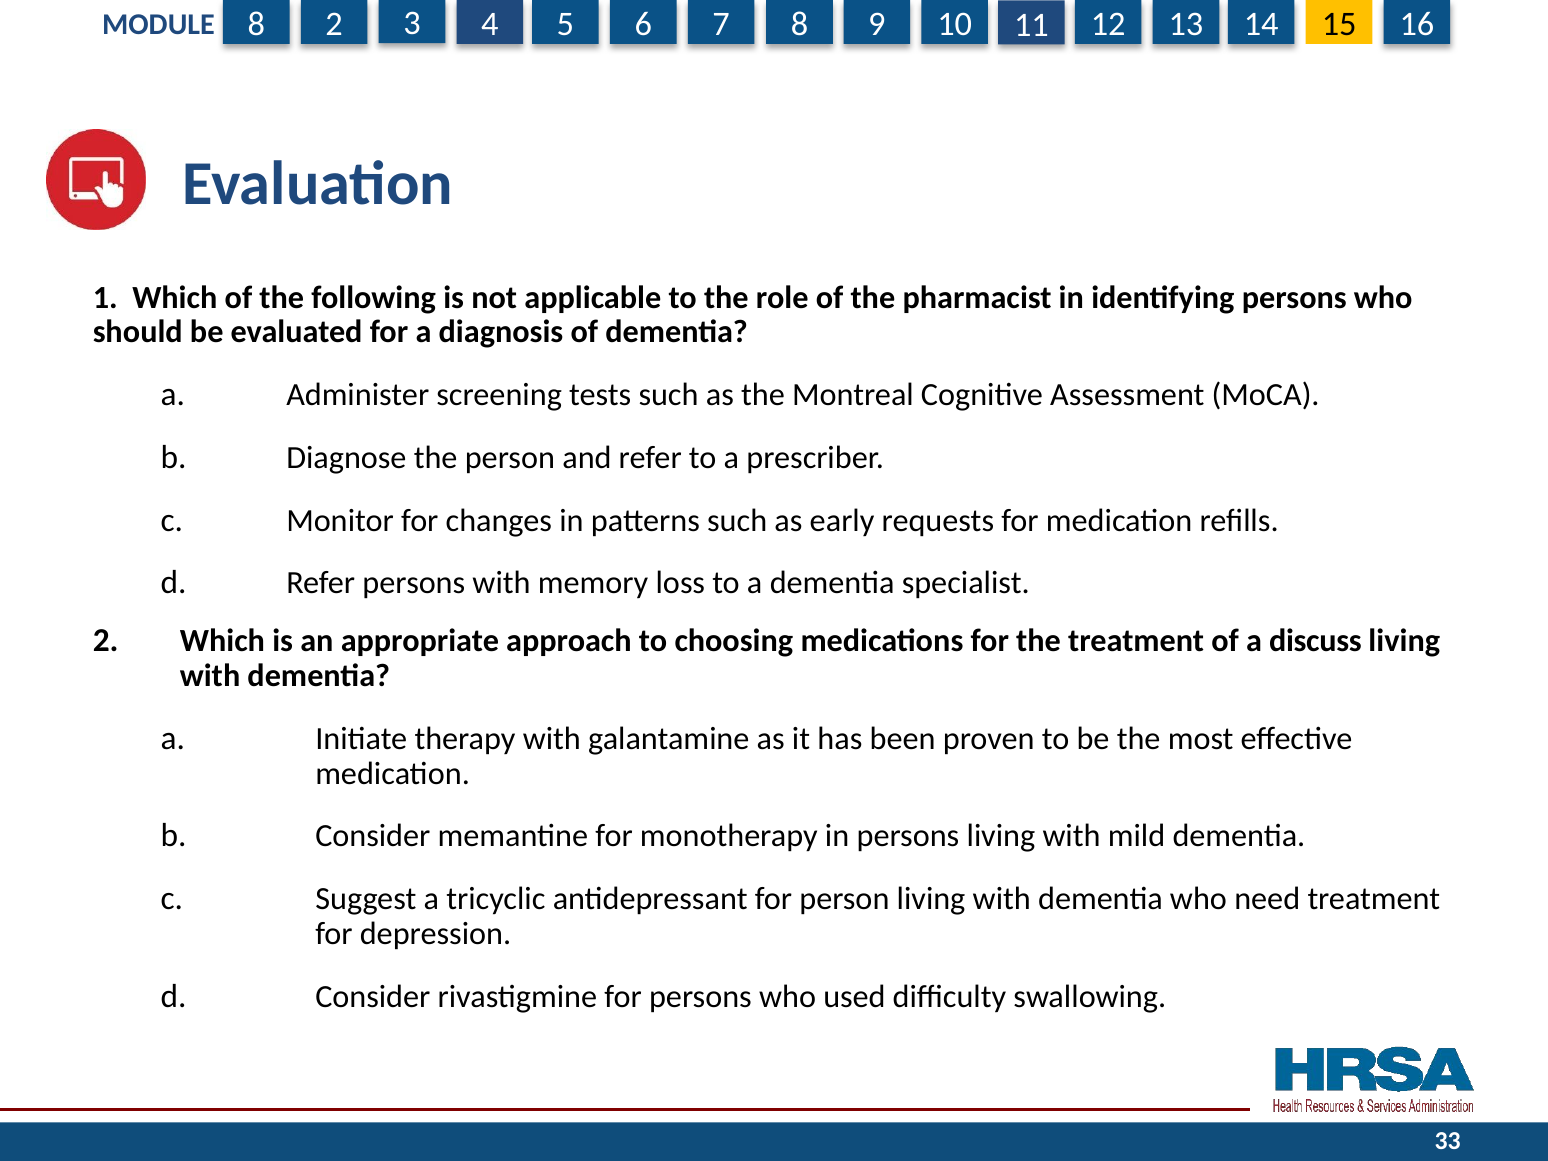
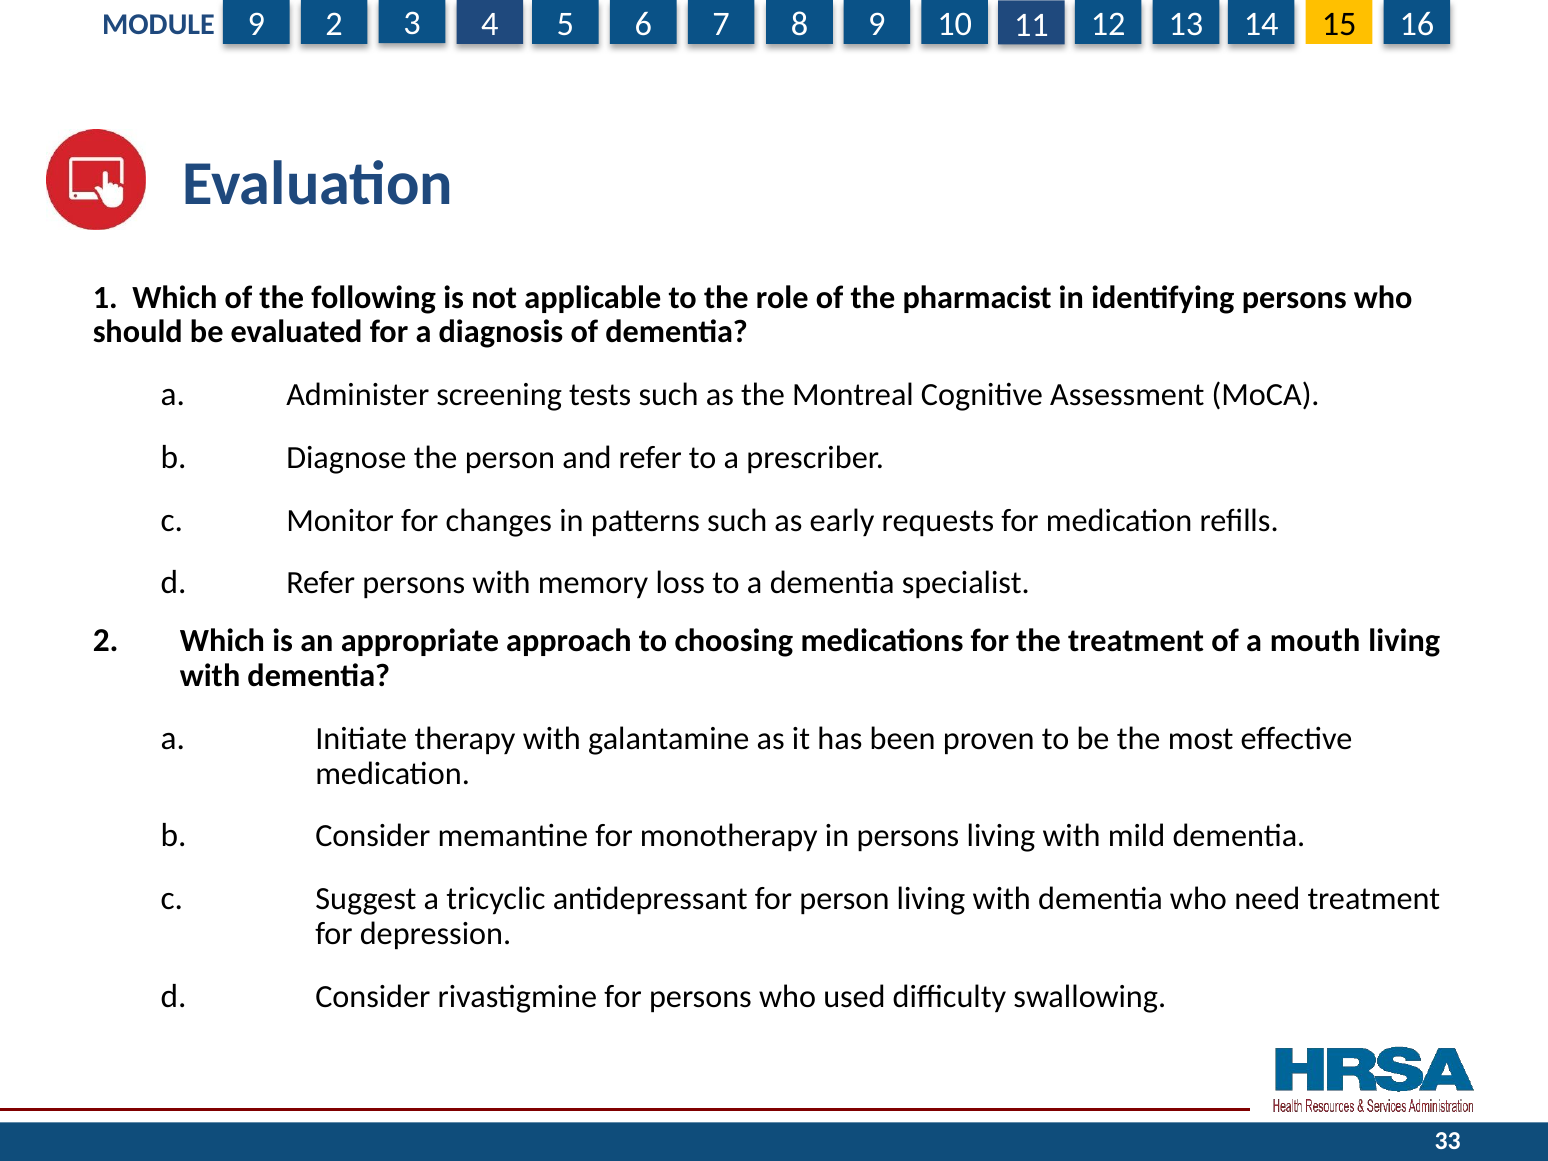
8: 8 -> 9 (256, 24)
discuss: discuss -> mouth (1315, 641)
